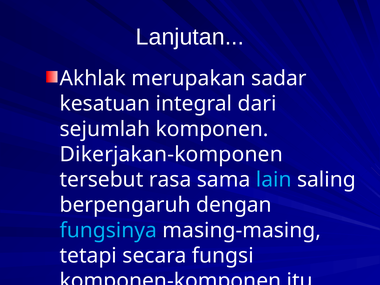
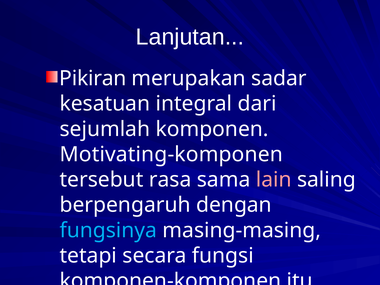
Akhlak: Akhlak -> Pikiran (93, 78)
Dikerjakan-komponen: Dikerjakan-komponen -> Motivating-komponen (171, 154)
lain colour: light blue -> pink (274, 180)
